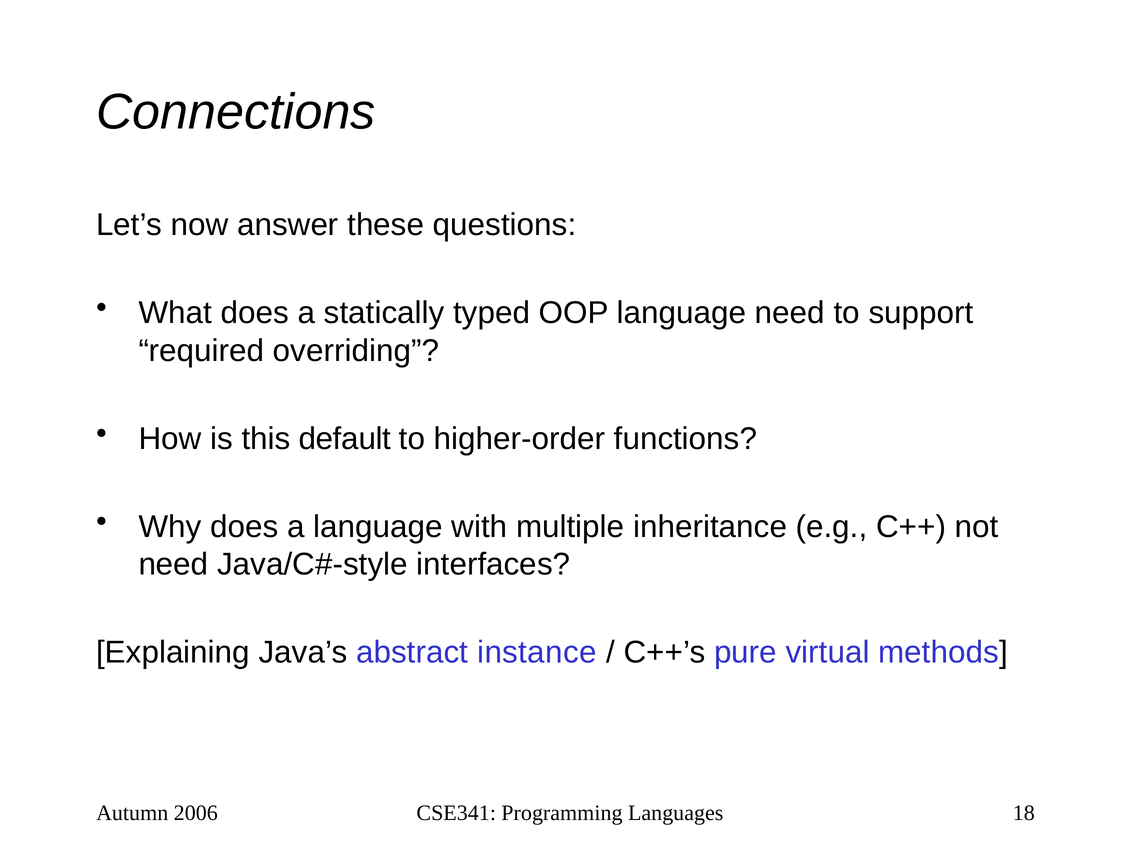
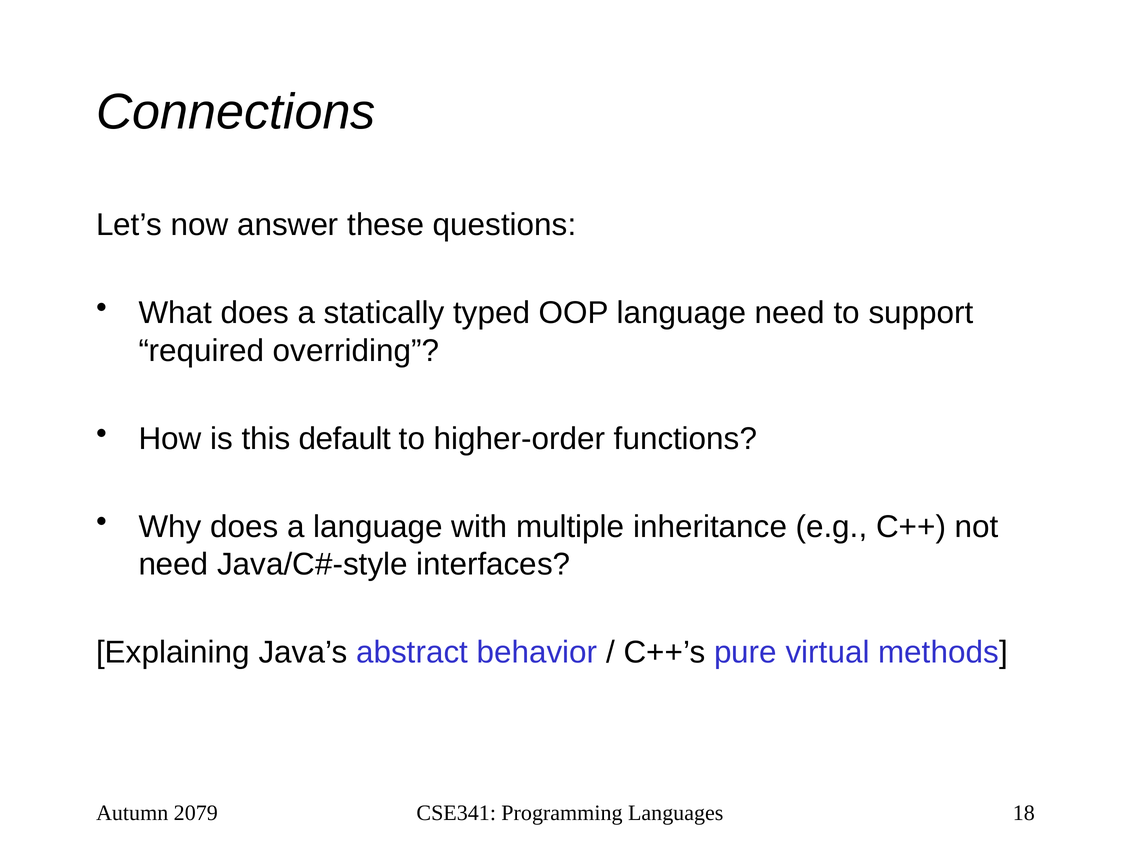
instance: instance -> behavior (537, 652)
2006: 2006 -> 2079 (196, 812)
